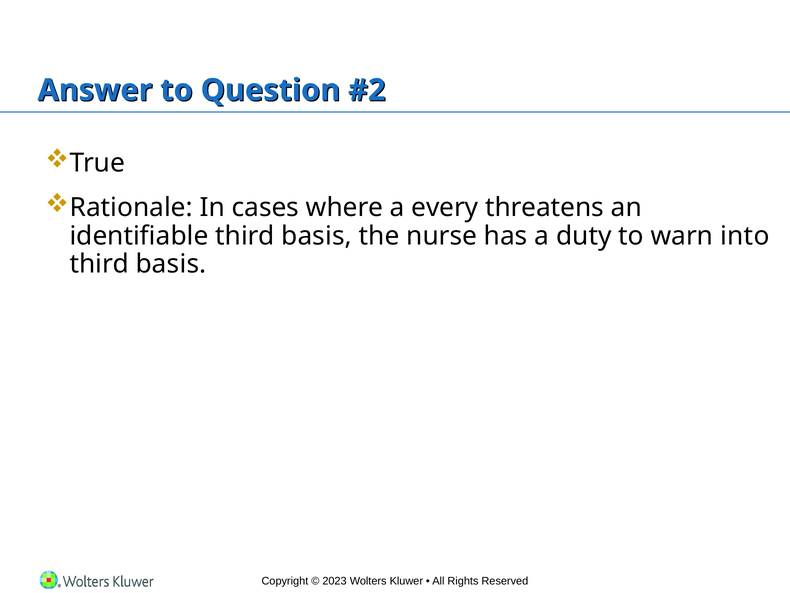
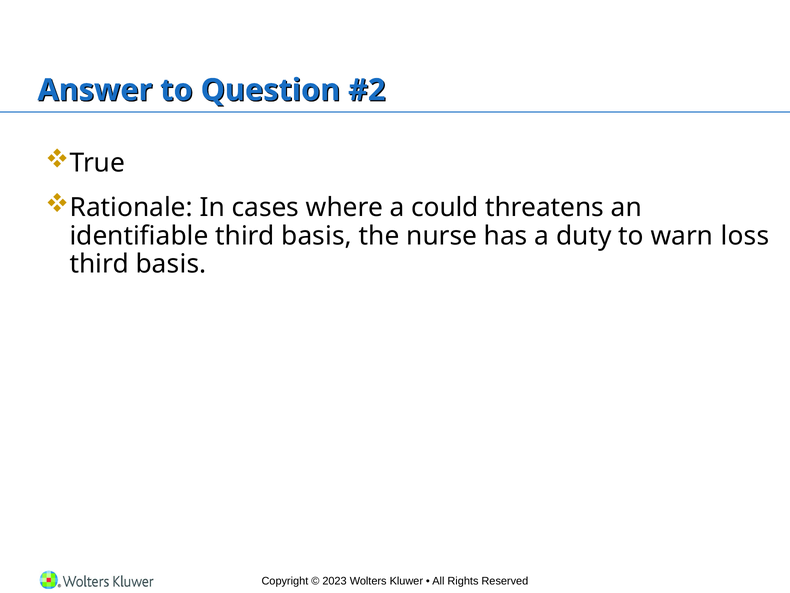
every: every -> could (445, 207)
into: into -> loss (745, 236)
